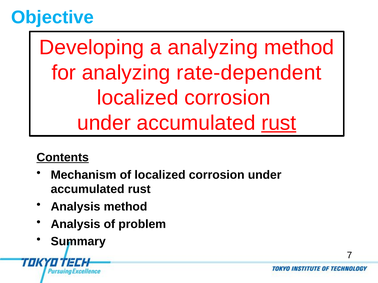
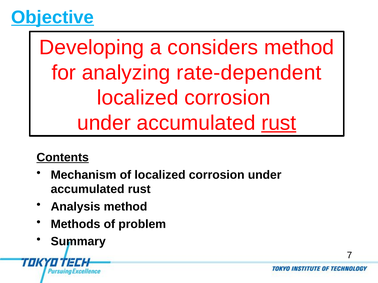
Objective underline: none -> present (53, 17)
a analyzing: analyzing -> considers (213, 48)
Analysis: Analysis -> Methods (75, 224)
